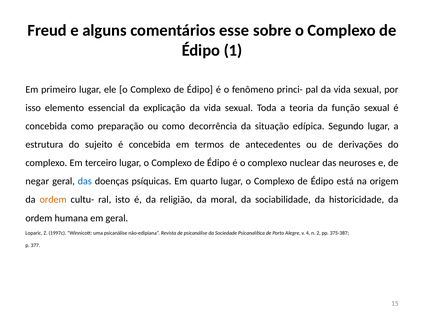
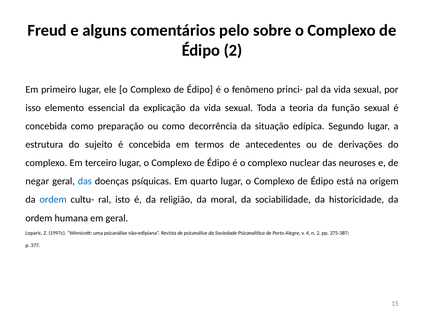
esse: esse -> pelo (234, 30)
Édipo 1: 1 -> 2 (233, 50)
ordem colour: orange -> blue (53, 200)
